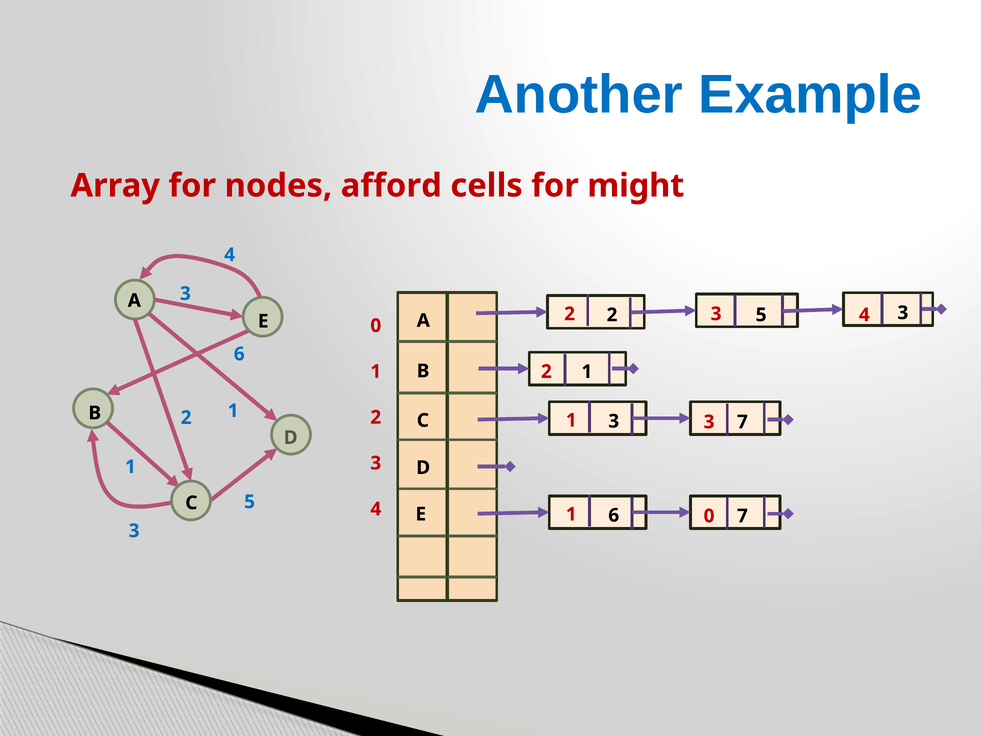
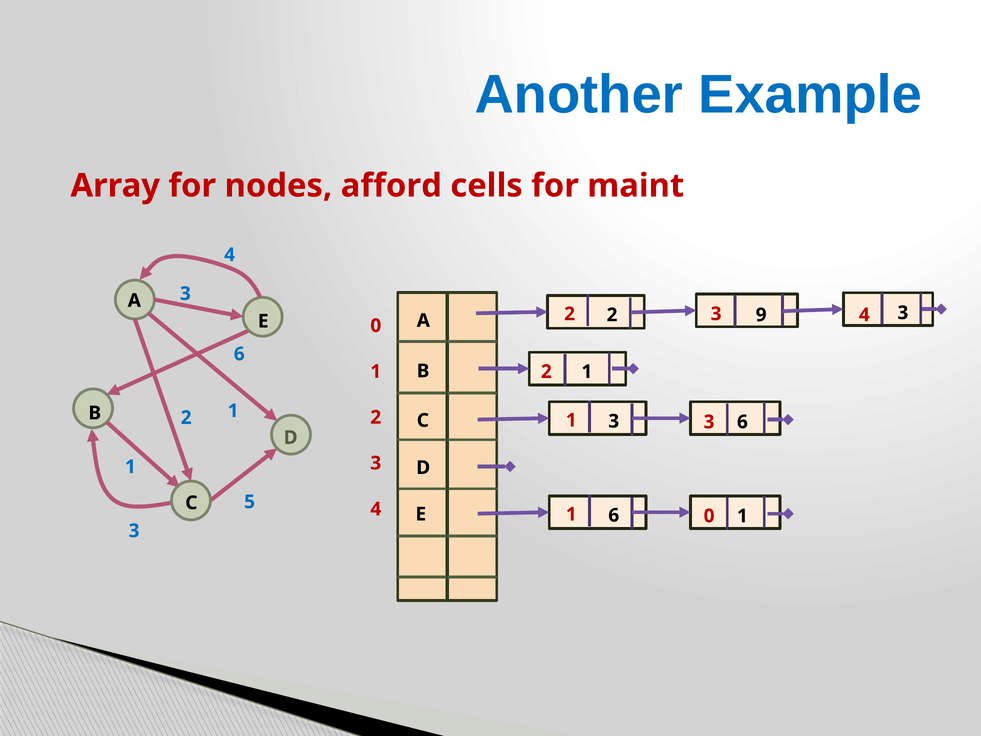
might: might -> maint (636, 186)
2 5: 5 -> 9 (761, 315)
3 7: 7 -> 6 (742, 422)
6 7: 7 -> 1 (742, 516)
